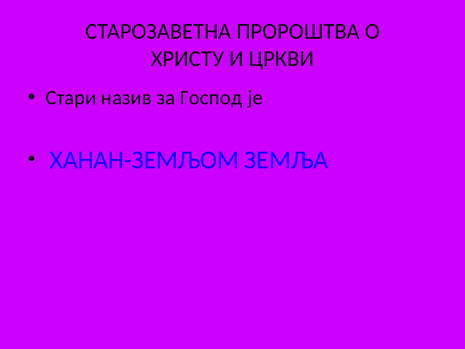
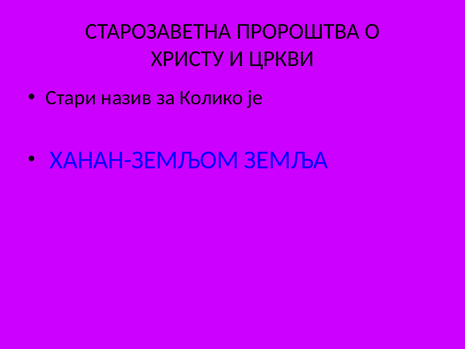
Господ: Господ -> Колико (211, 98)
